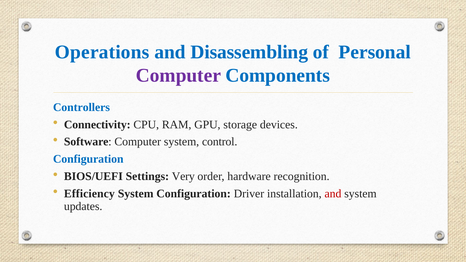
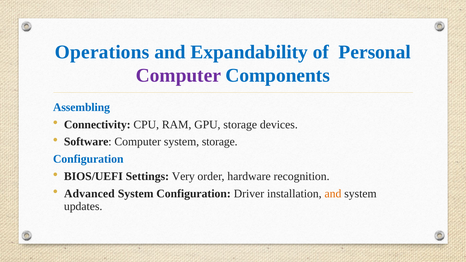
Disassembling: Disassembling -> Expandability (249, 52)
Controllers: Controllers -> Assembling (81, 107)
system control: control -> storage (220, 142)
Efficiency: Efficiency -> Advanced (89, 194)
and colour: red -> orange (333, 194)
